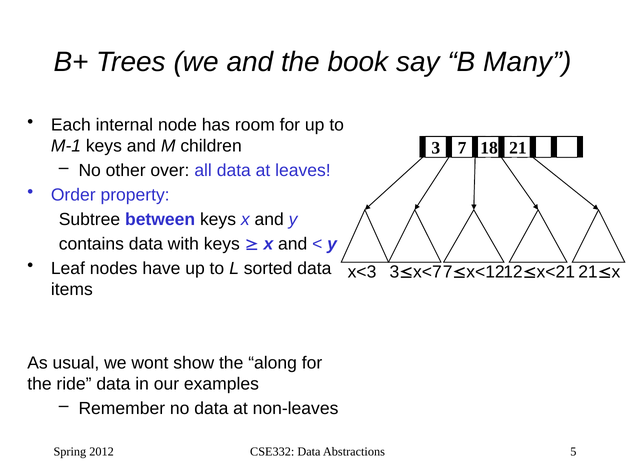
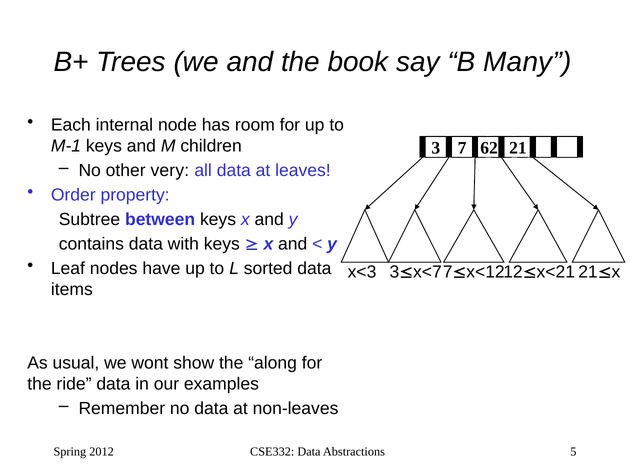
18: 18 -> 62 (489, 148)
over: over -> very (170, 171)
